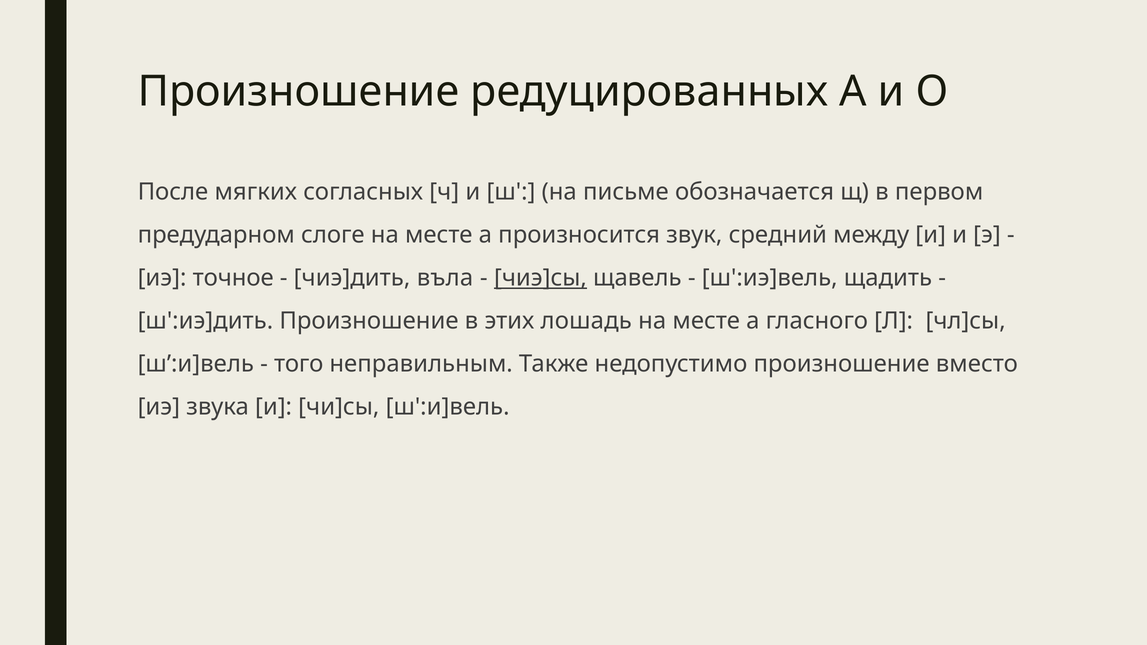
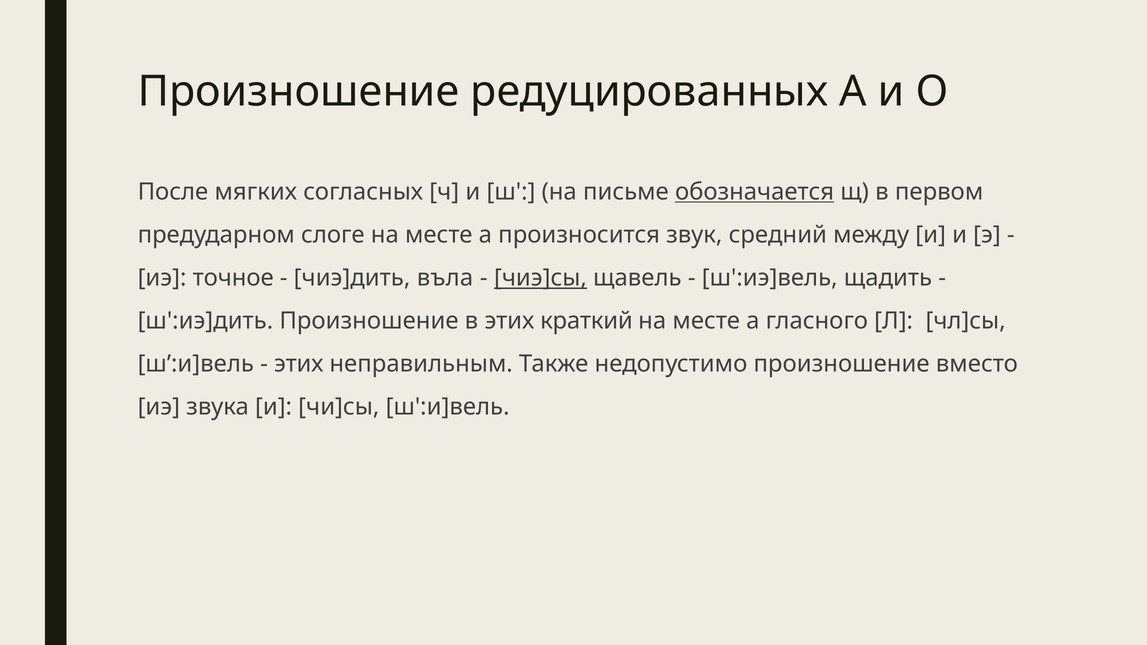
обозначается underline: none -> present (755, 192)
лошадь: лошадь -> краткий (586, 321)
того: того -> этих (299, 364)
